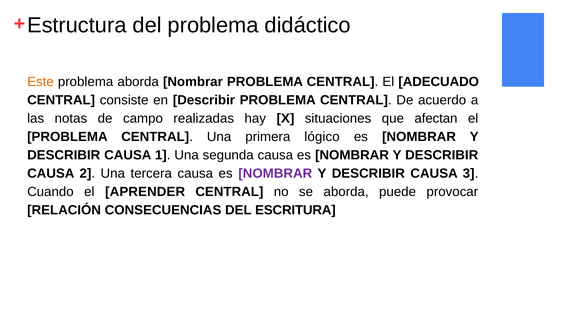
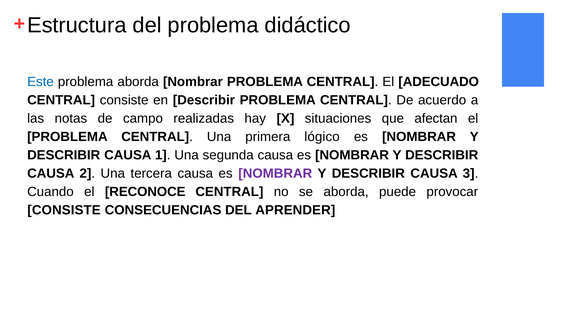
Este colour: orange -> blue (40, 82)
APRENDER: APRENDER -> RECONOCE (145, 192)
RELACIÓN: RELACIÓN -> CONSISTE (64, 210)
ESCRITURA: ESCRITURA -> APRENDER (295, 210)
